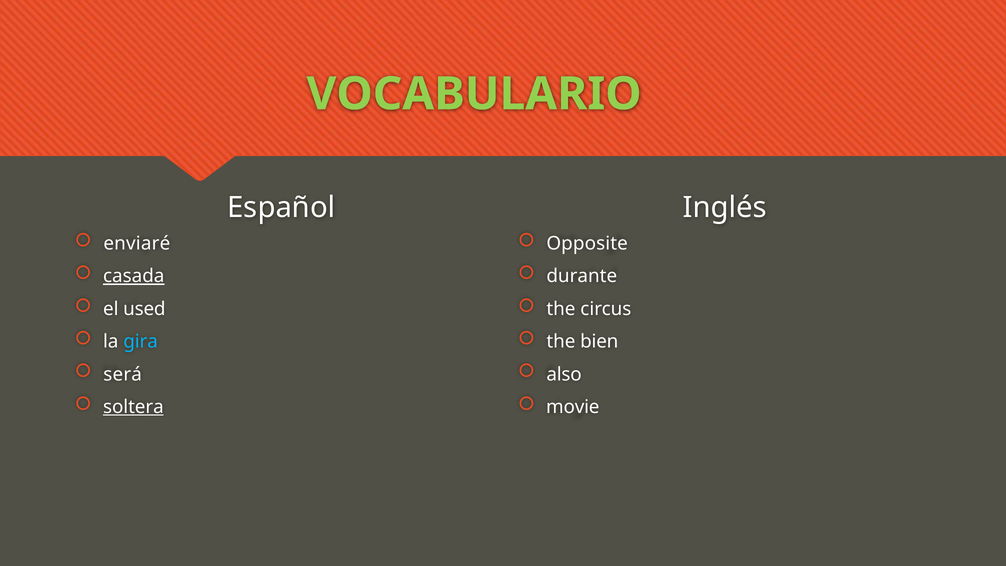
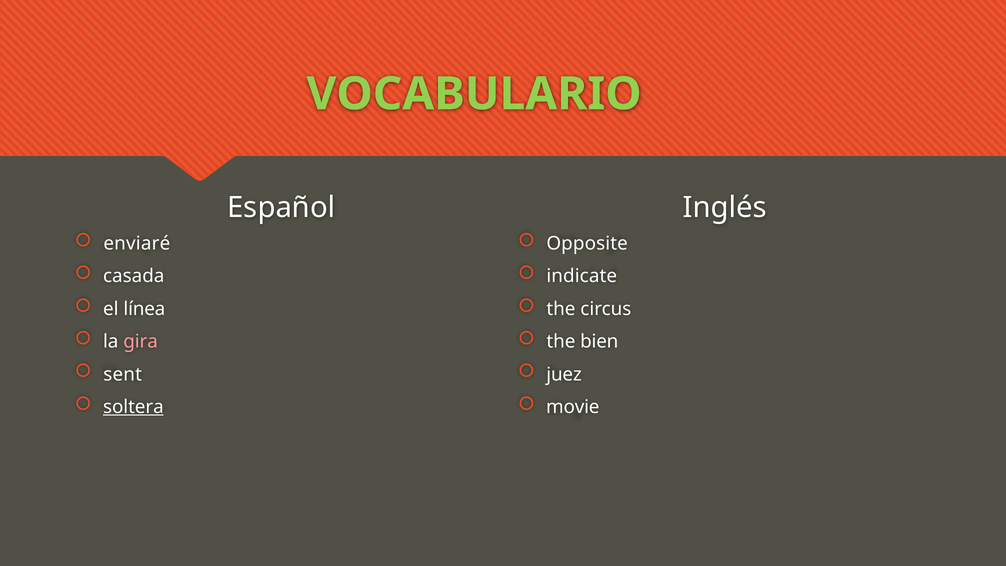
casada underline: present -> none (134, 276)
durante: durante -> indicate (582, 276)
used: used -> línea (144, 309)
gira colour: light blue -> pink (141, 342)
será: será -> sent (123, 374)
also: also -> juez (564, 374)
